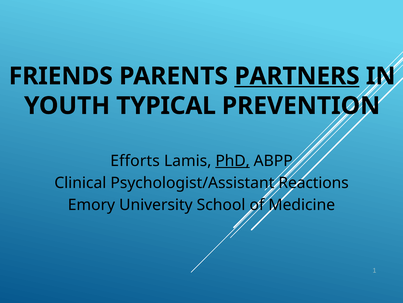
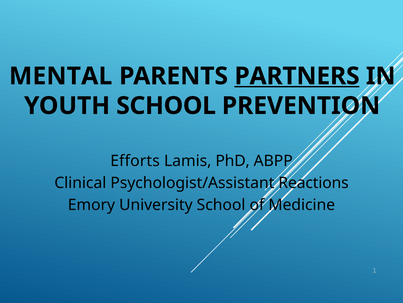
FRIENDS: FRIENDS -> MENTAL (61, 76)
YOUTH TYPICAL: TYPICAL -> SCHOOL (166, 106)
PhD underline: present -> none (233, 160)
